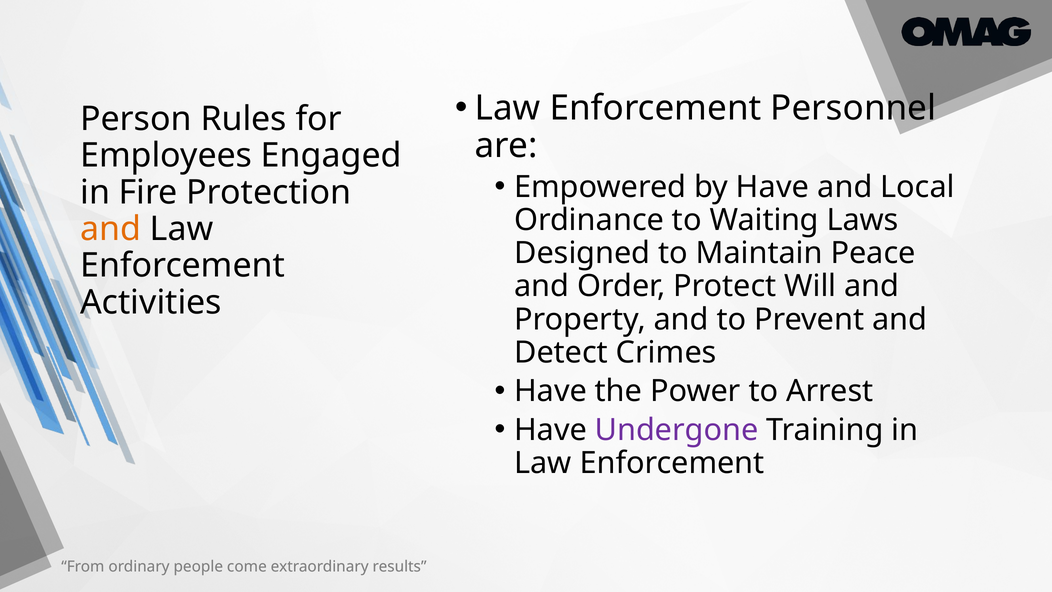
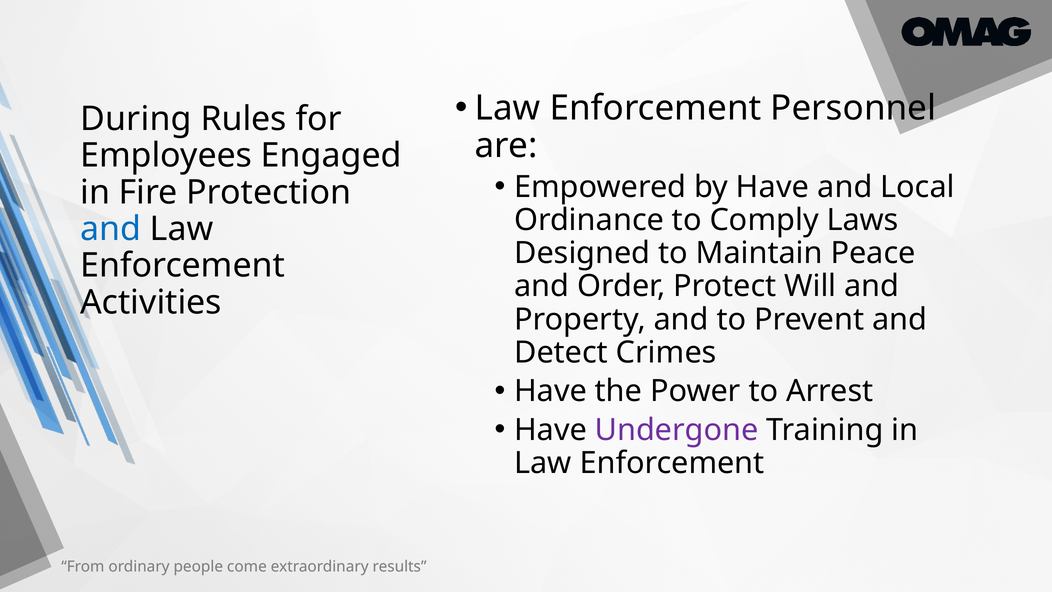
Person: Person -> During (136, 119)
Waiting: Waiting -> Comply (764, 220)
and colour: orange -> blue (111, 229)
